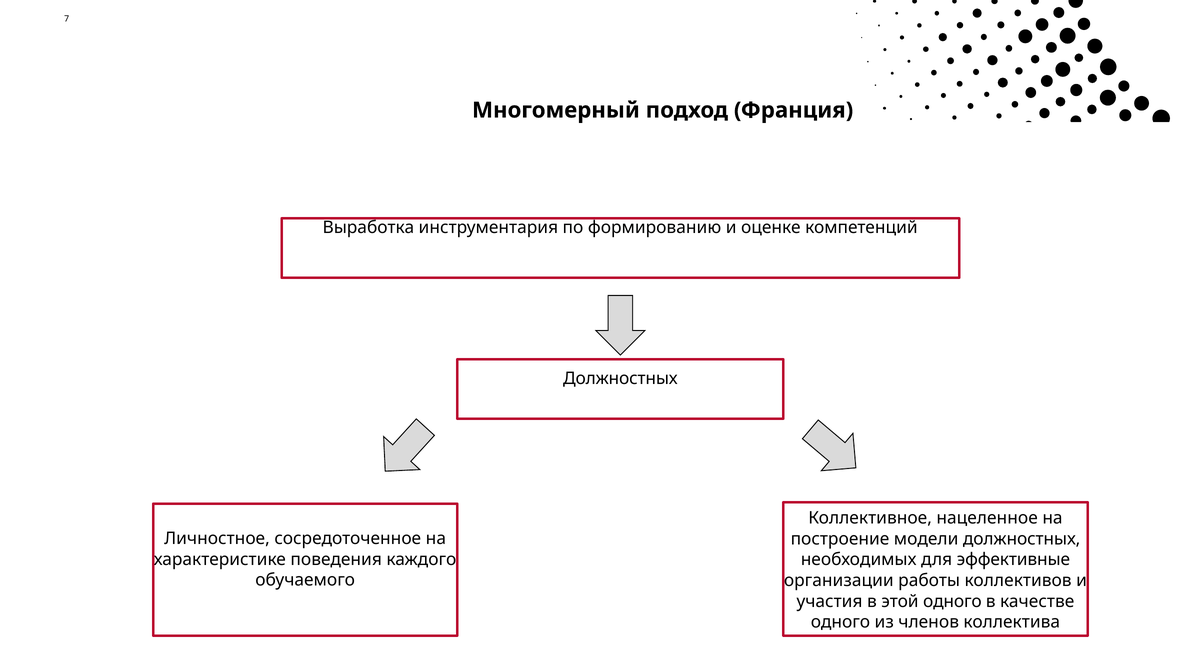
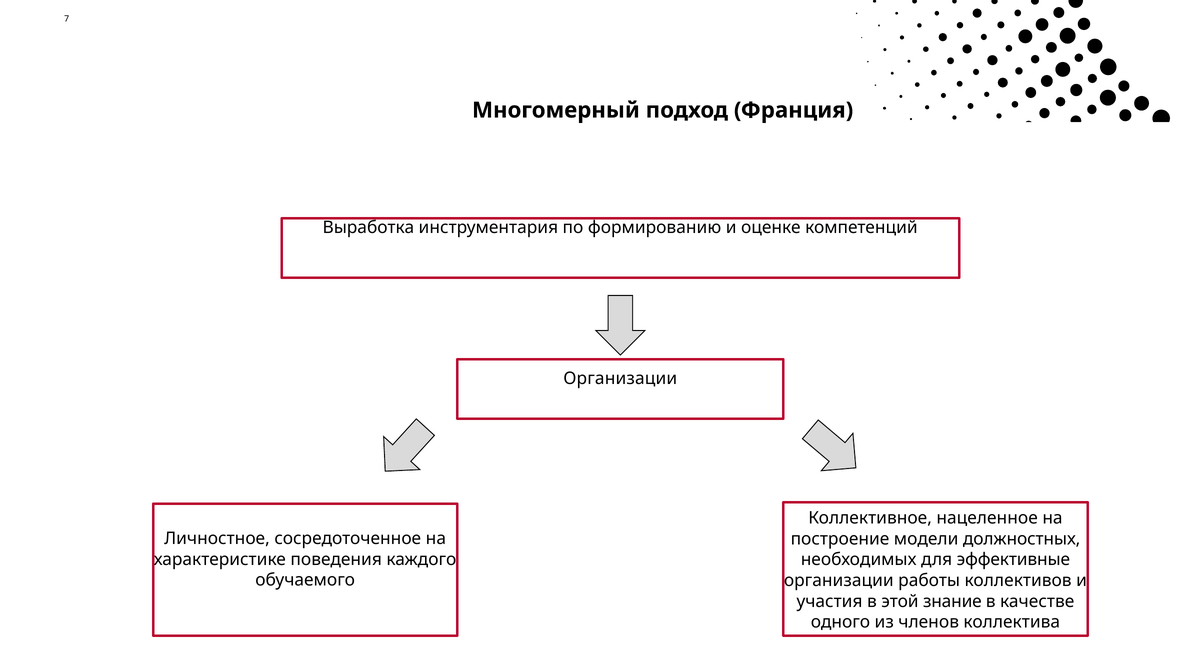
Должностных: Должностных -> Организации (620, 379)
этой одного: одного -> знание (952, 601)
